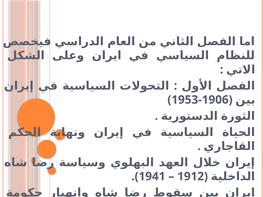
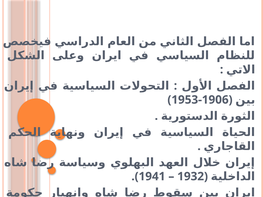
1912: 1912 -> 1932 (191, 177)
